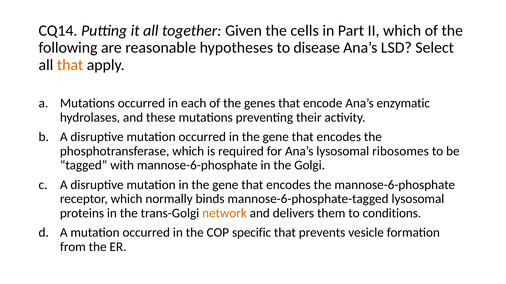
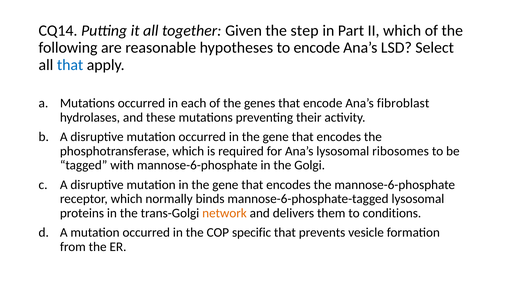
cells: cells -> step (305, 31)
to disease: disease -> encode (317, 48)
that colour: orange -> blue (70, 65)
enzymatic: enzymatic -> fibroblast (403, 103)
